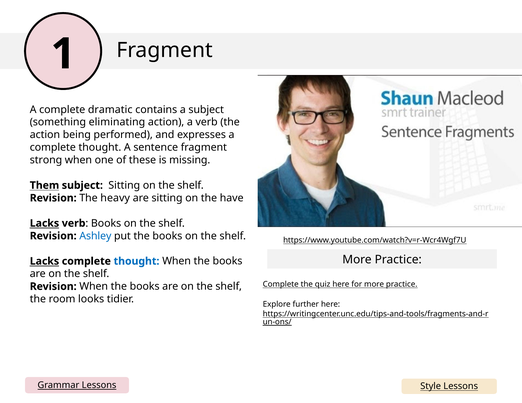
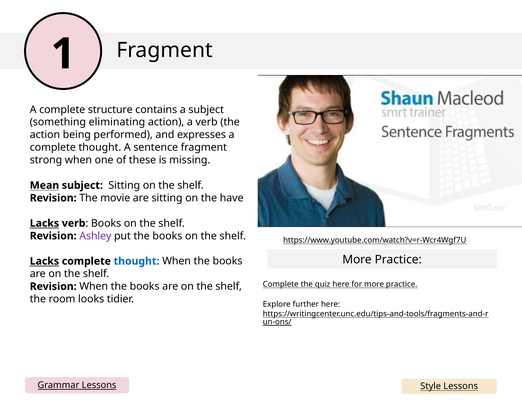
dramatic: dramatic -> structure (110, 110)
Them: Them -> Mean (44, 186)
heavy: heavy -> movie (115, 198)
Ashley colour: blue -> purple (95, 236)
